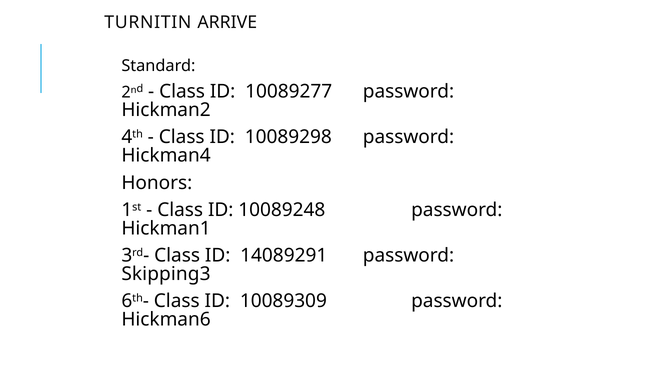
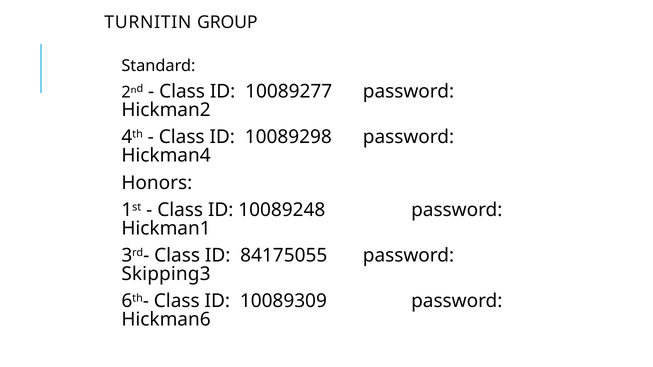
ARRIVE: ARRIVE -> GROUP (227, 23)
14089291: 14089291 -> 84175055 (284, 256)
